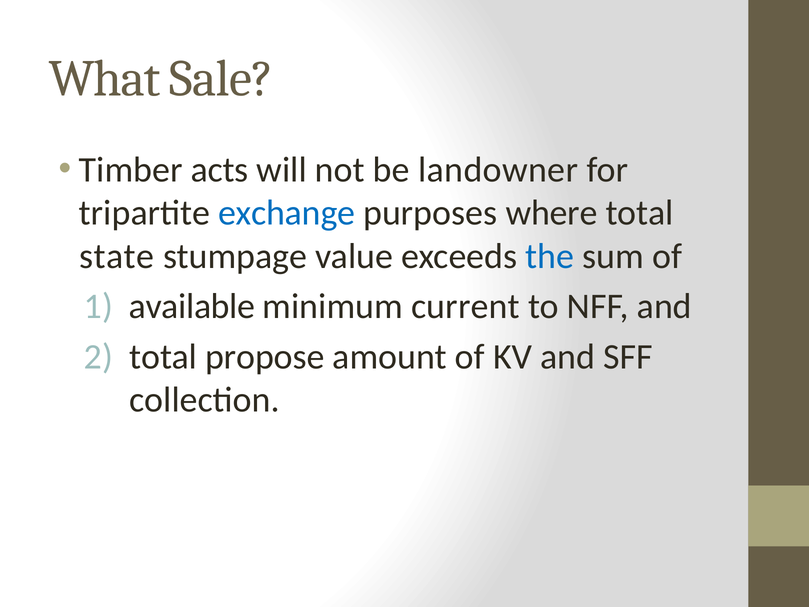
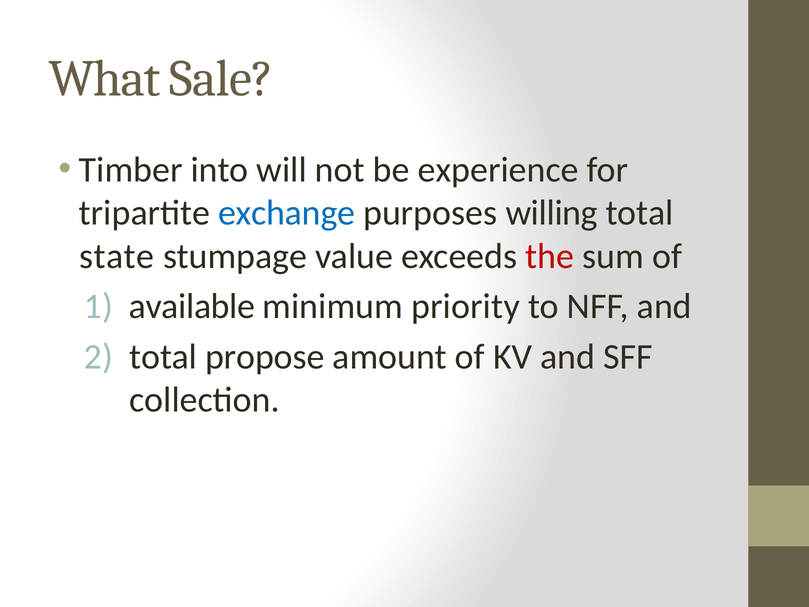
acts: acts -> into (220, 170)
landowner: landowner -> experience (498, 170)
where: where -> willing (552, 213)
the colour: blue -> red (550, 256)
current: current -> priority (465, 306)
